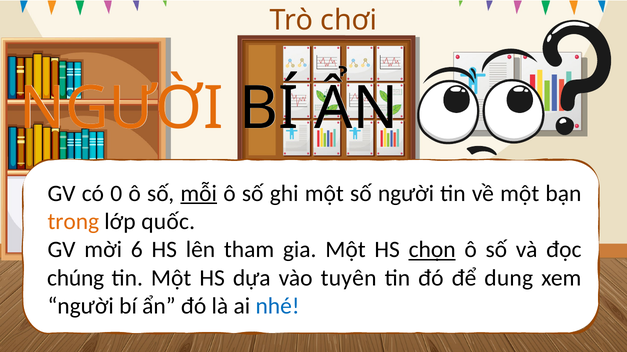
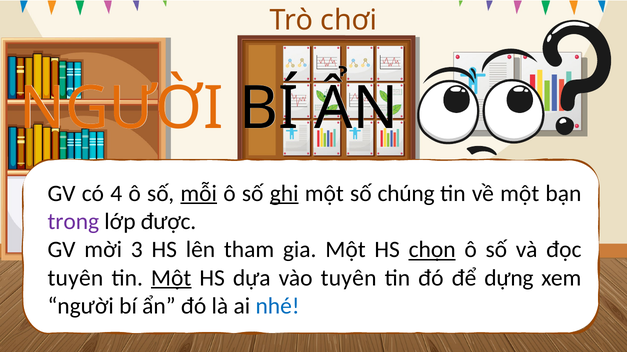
0: 0 -> 4 (116, 194)
ghi underline: none -> present (284, 194)
số người: người -> chúng (406, 194)
trong colour: orange -> purple (73, 222)
quốc: quốc -> được (168, 222)
6: 6 -> 3 (137, 250)
chúng: chúng -> tuyên (75, 278)
Một underline: none -> present (171, 278)
dung: dung -> dựng (509, 278)
